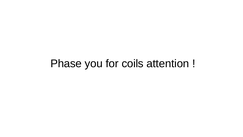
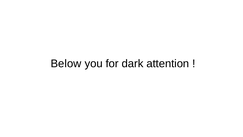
Phase: Phase -> Below (66, 64)
coils: coils -> dark (133, 64)
